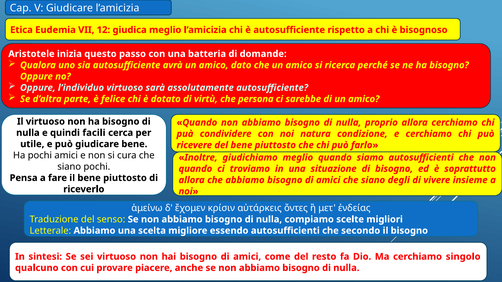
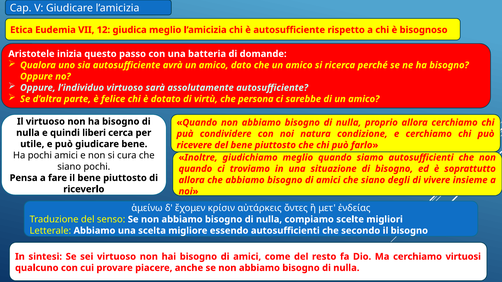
facili: facili -> liberi (94, 133)
singolo: singolo -> virtuosi (463, 257)
